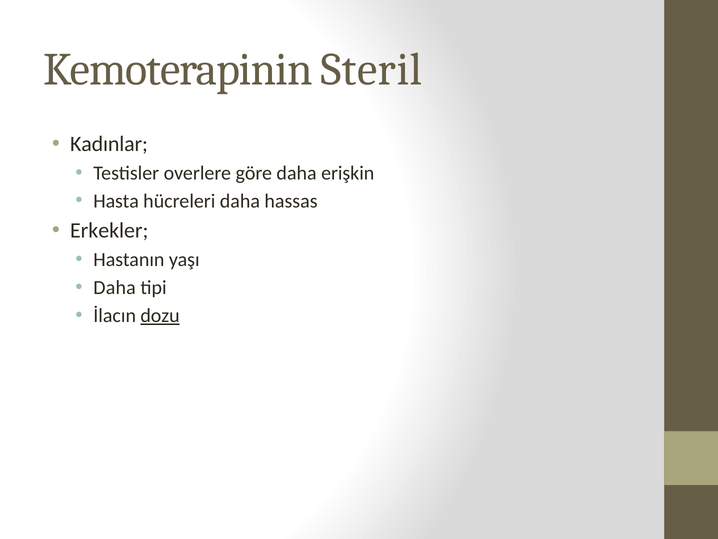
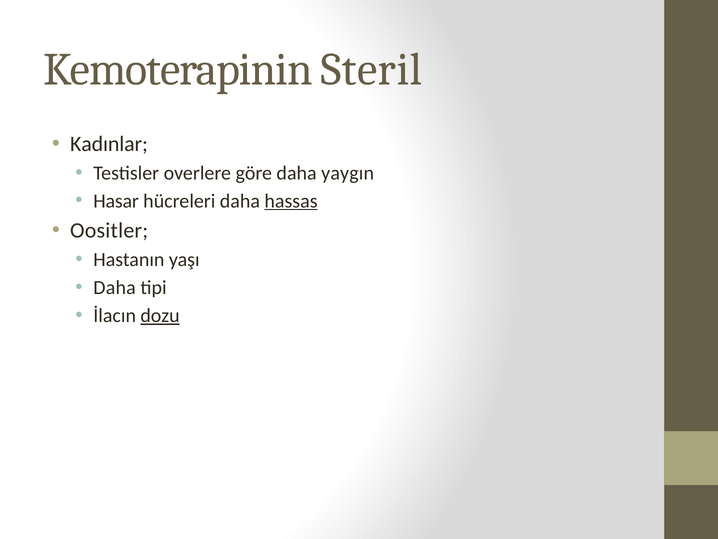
erişkin: erişkin -> yaygın (348, 173)
Hasta: Hasta -> Hasar (116, 201)
hassas underline: none -> present (291, 201)
Erkekler: Erkekler -> Oositler (109, 230)
